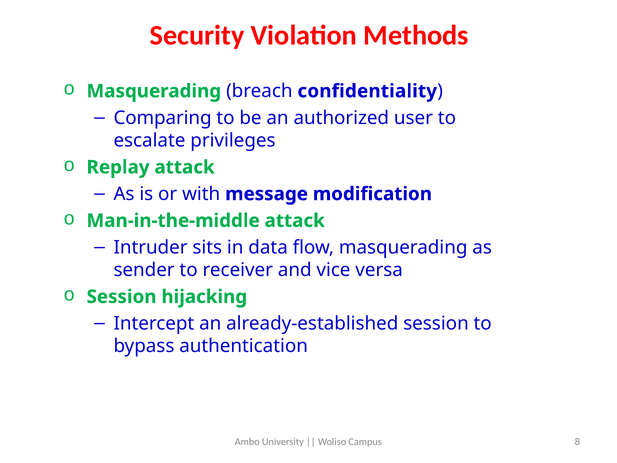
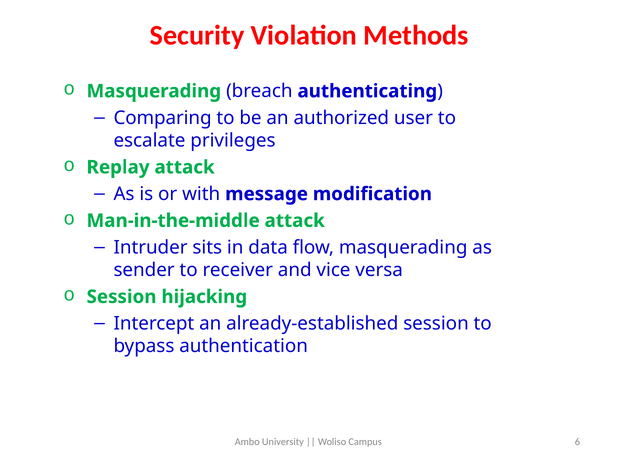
confidentiality: confidentiality -> authenticating (367, 91)
8: 8 -> 6 (577, 442)
